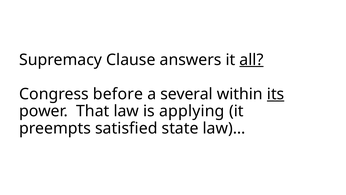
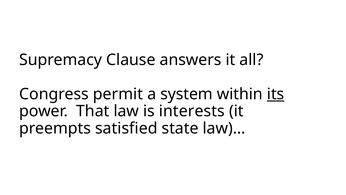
all underline: present -> none (251, 60)
before: before -> permit (118, 94)
several: several -> system (187, 94)
applying: applying -> interests (192, 111)
